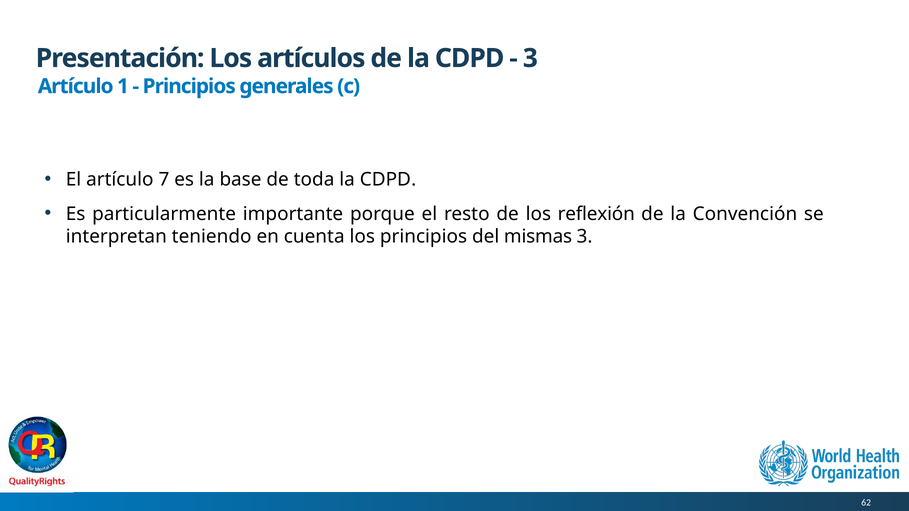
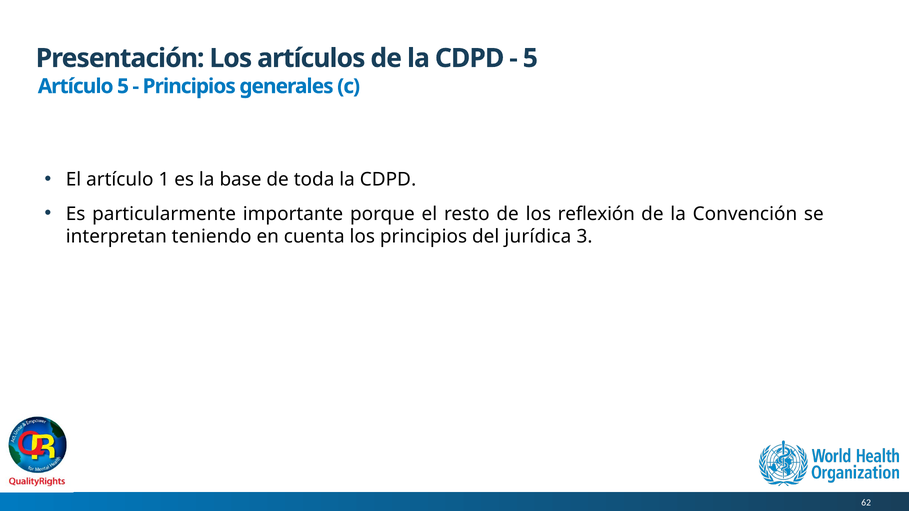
3: 3 -> 5 (530, 58)
Artículo 1: 1 -> 5 (123, 86)
7: 7 -> 1 (164, 180)
mismas: mismas -> jurídica (538, 237)
